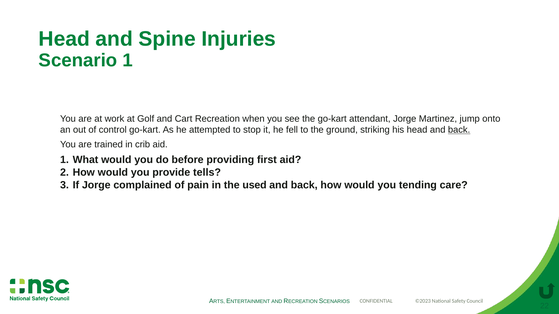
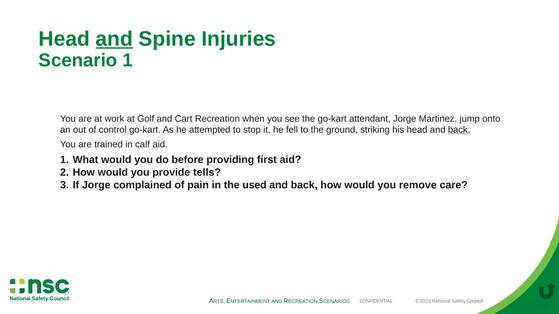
and underline: none -> present (114, 39)
crib: crib -> calf (143, 145)
tending: tending -> remove (418, 185)
